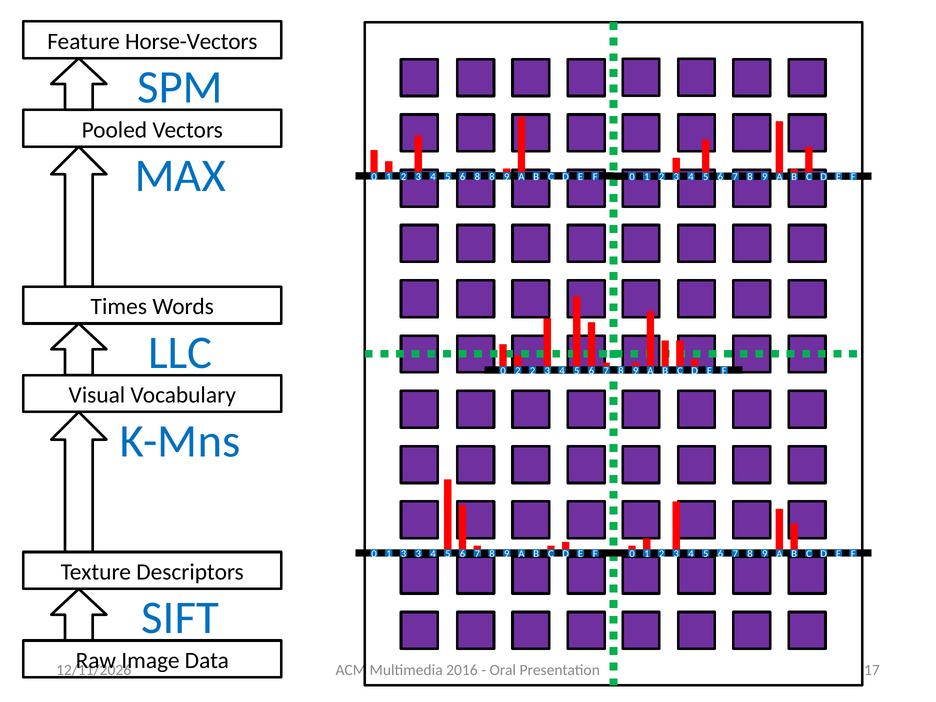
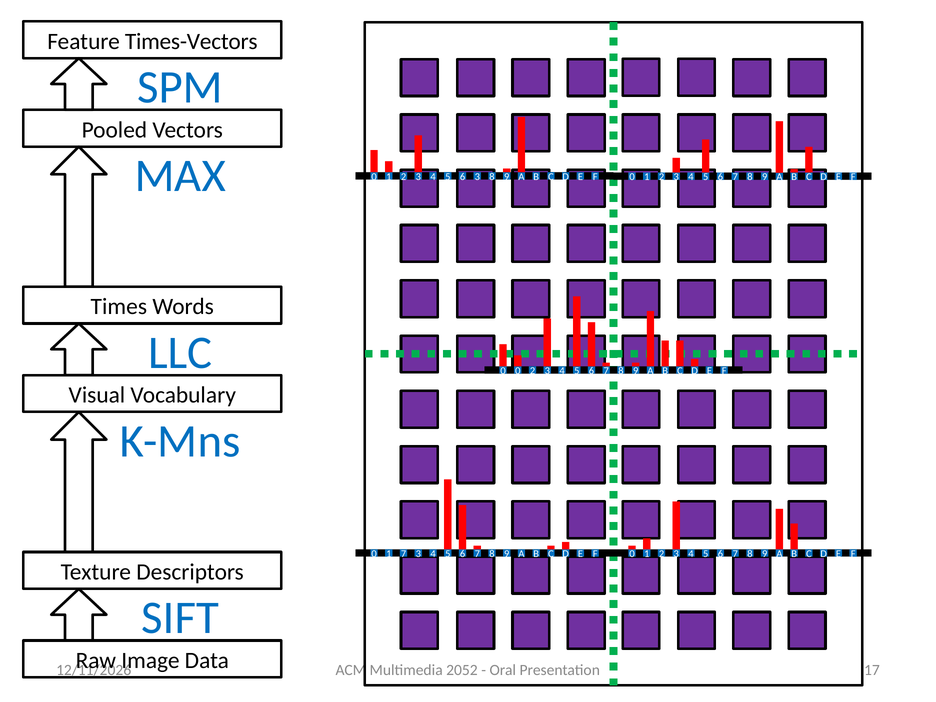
Horse-Vectors: Horse-Vectors -> Times-Vectors (191, 41)
6 8: 8 -> 3 (477, 177)
0 2: 2 -> 0 (518, 371)
1 3: 3 -> 7 (404, 554)
2016: 2016 -> 2052 (462, 670)
